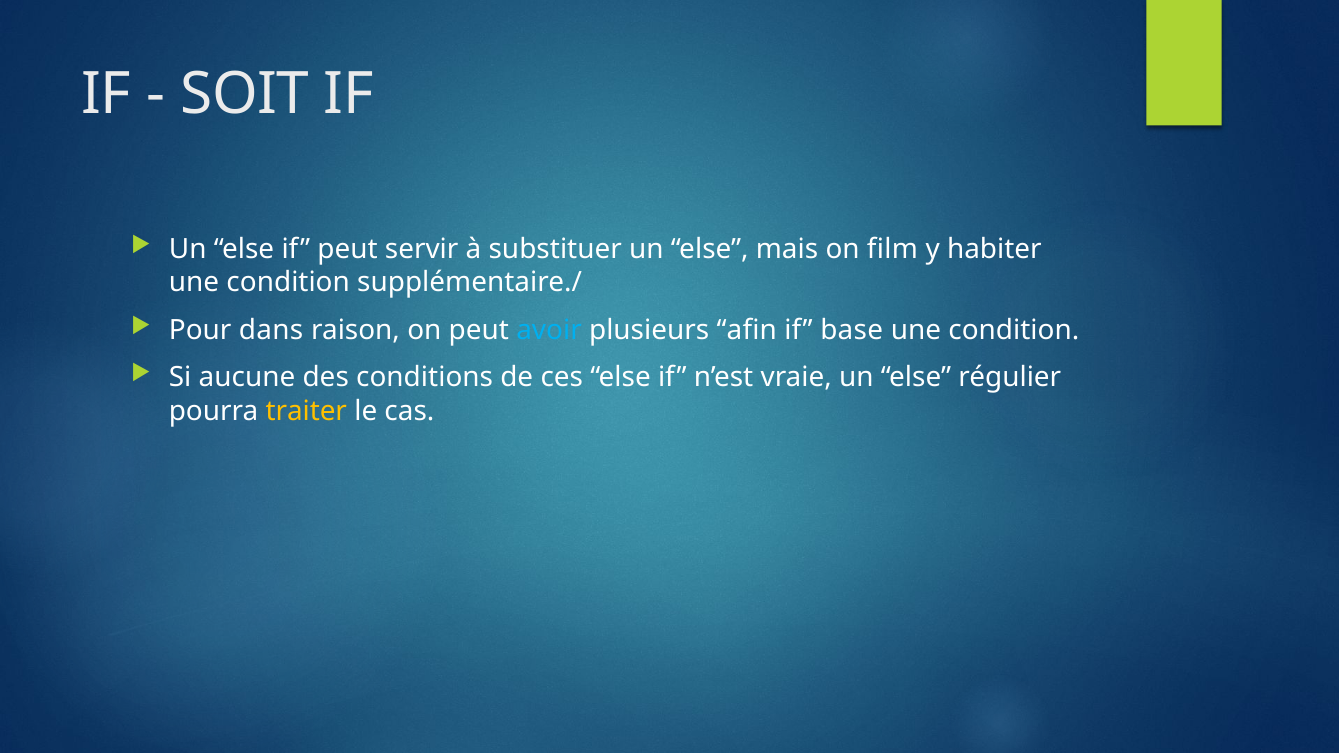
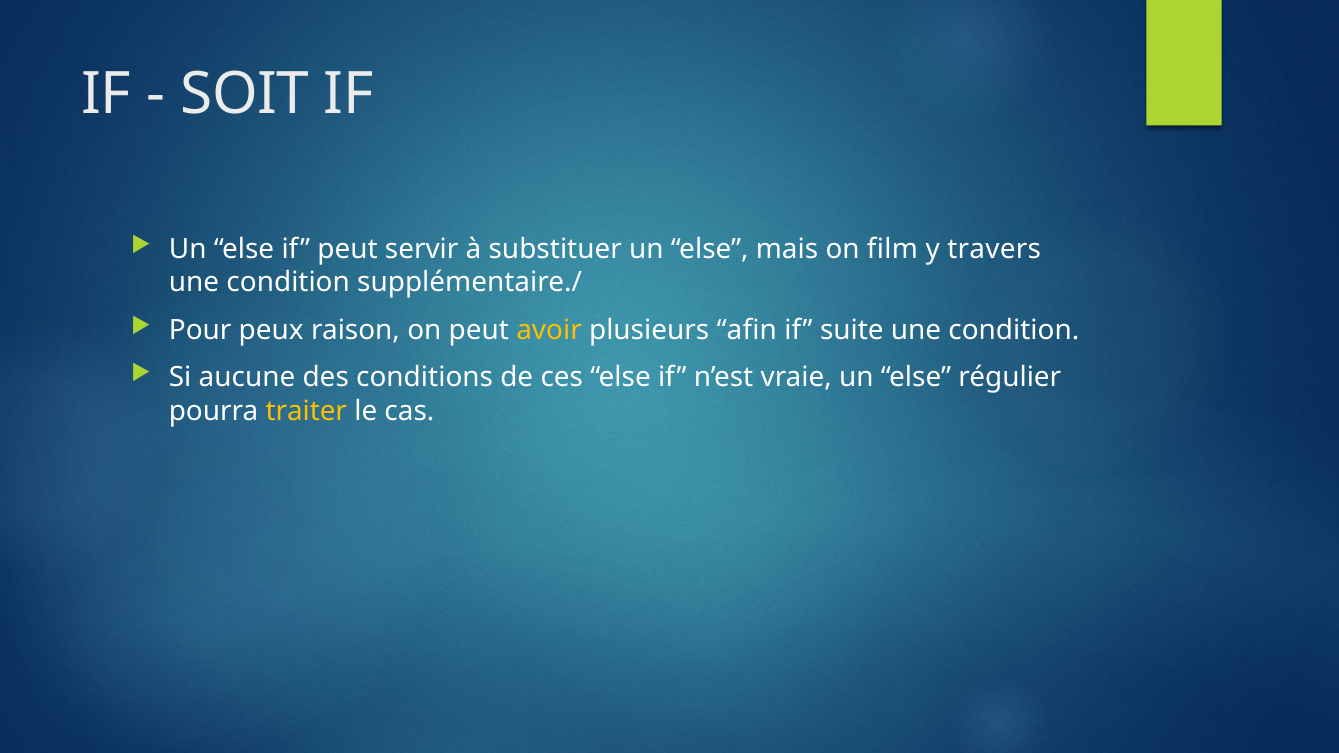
habiter: habiter -> travers (994, 249)
dans: dans -> peux (271, 330)
avoir colour: light blue -> yellow (549, 330)
base: base -> suite (852, 330)
